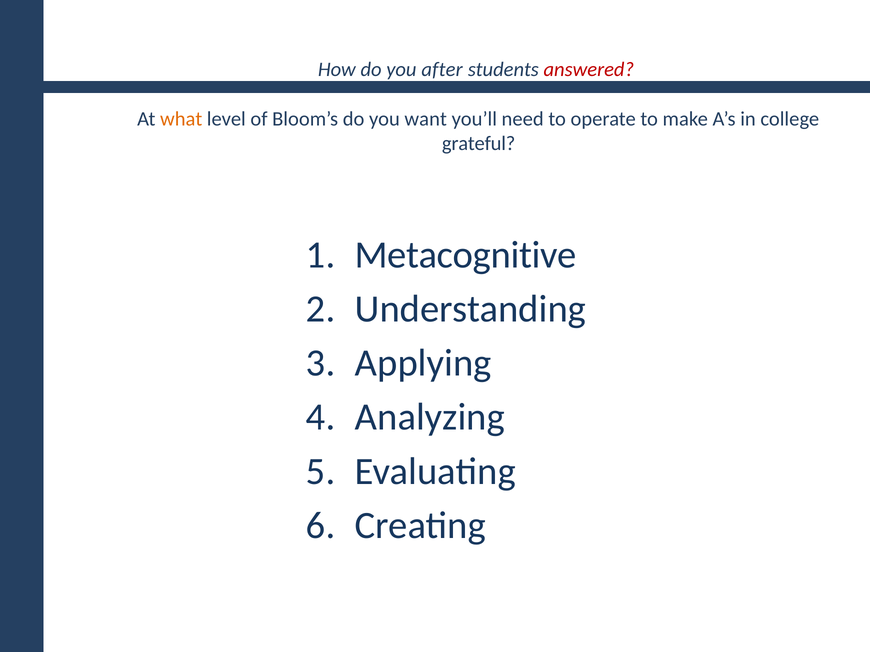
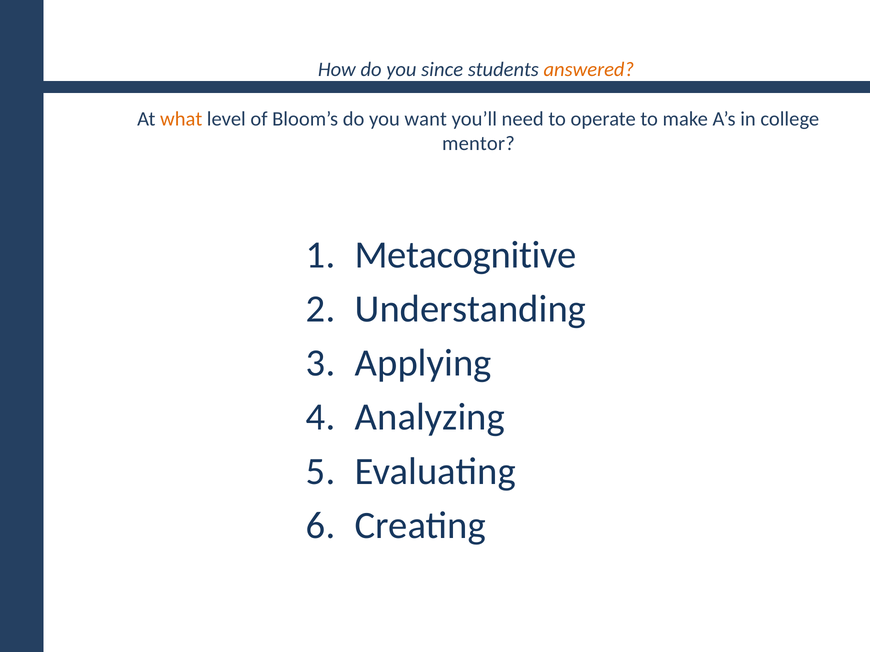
after: after -> since (442, 70)
answered colour: red -> orange (589, 70)
grateful: grateful -> mentor (478, 144)
